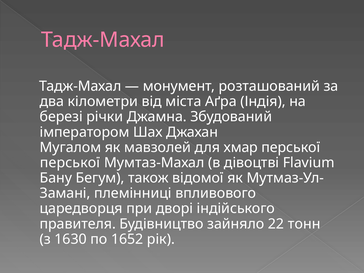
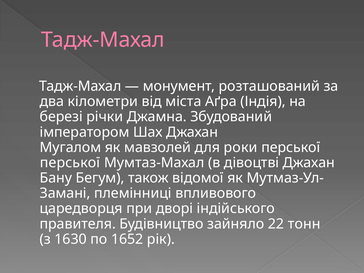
хмар: хмар -> роки (241, 147)
дівоцтві Flavium: Flavium -> Джахан (309, 163)
